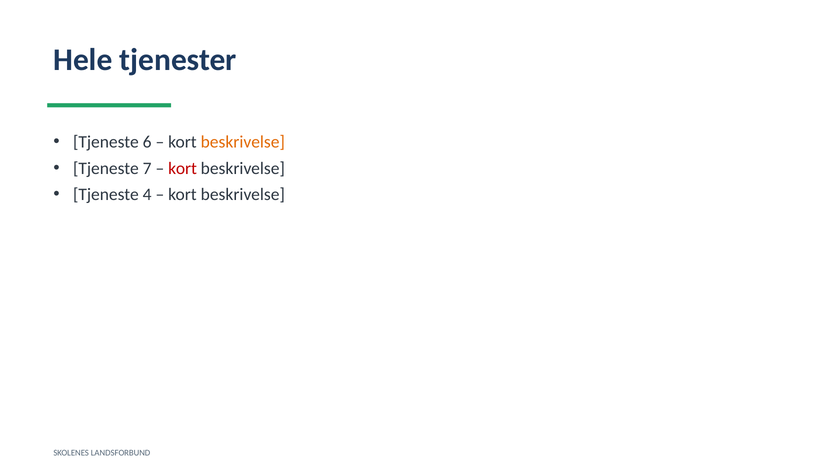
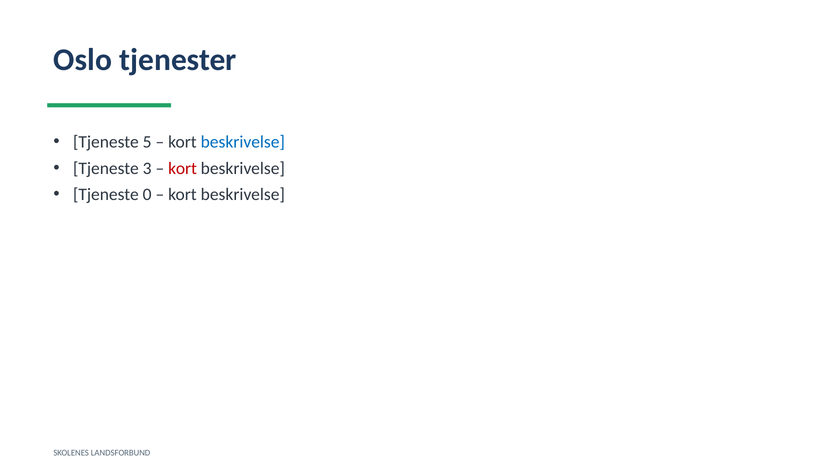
Hele: Hele -> Oslo (83, 60)
6: 6 -> 5 (147, 142)
beskrivelse colour: orange -> blue (243, 142)
7: 7 -> 3 (147, 168)
4: 4 -> 0 (147, 195)
